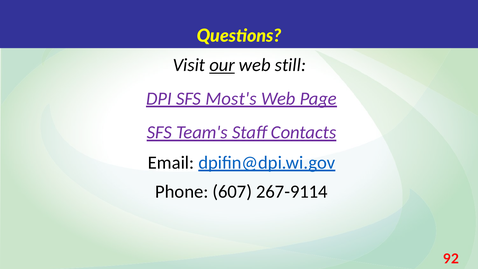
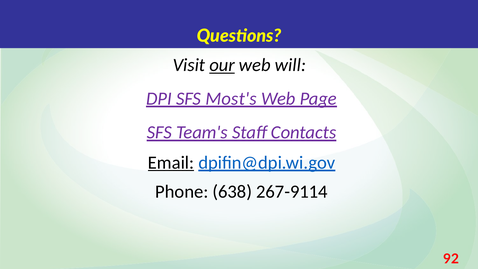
still: still -> will (290, 65)
Email underline: none -> present (171, 162)
607: 607 -> 638 (232, 192)
